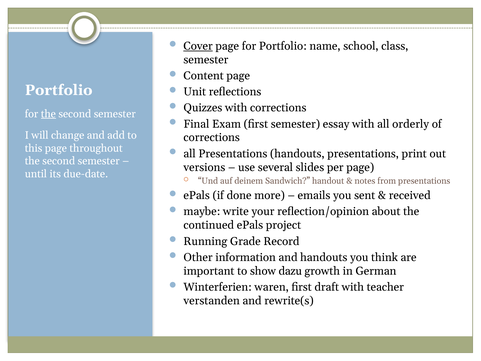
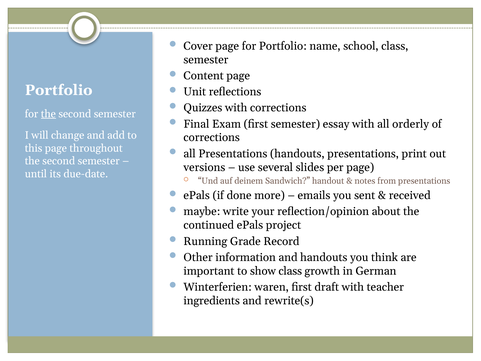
Cover underline: present -> none (198, 46)
show dazu: dazu -> class (290, 271)
verstanden: verstanden -> ingredients (212, 300)
